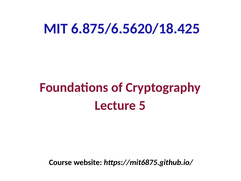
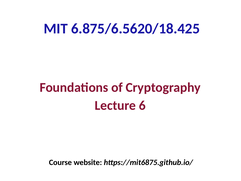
5: 5 -> 6 (142, 105)
